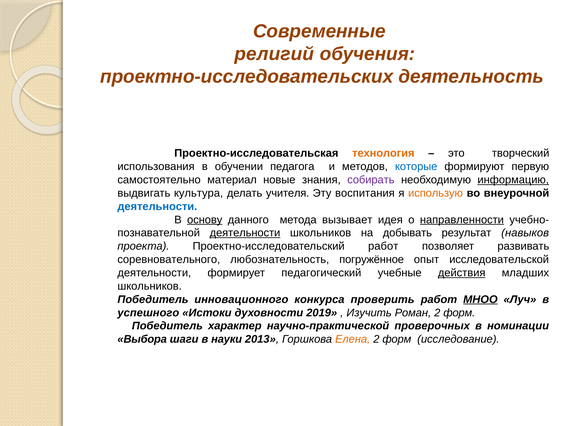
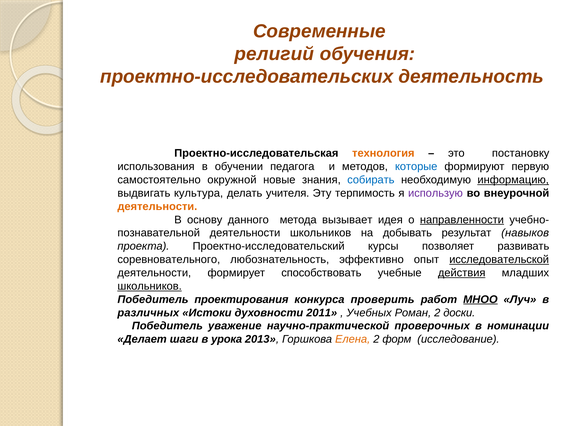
творческий: творческий -> постановку (521, 153)
материал: материал -> окружной (232, 180)
собирать colour: purple -> blue (371, 180)
воспитания: воспитания -> терпимость (365, 193)
использую colour: orange -> purple (435, 193)
деятельности colour: blue -> orange (157, 206)
основу underline: present -> none (205, 220)
деятельности underline: present -> none (245, 233)
Проектно-исследовательский работ: работ -> курсы (383, 246)
погружённое: погружённое -> эффективно (372, 260)
исследовательской underline: none -> present (499, 260)
педагогический: педагогический -> способствовать (321, 273)
школьников underline: none -> present (150, 286)
инновационного: инновационного -> проектирования (241, 299)
успешного: успешного -> различных (148, 313)
2019: 2019 -> 2011 (322, 313)
Изучить: Изучить -> Учебных (369, 313)
Роман 2 форм: форм -> доски (459, 313)
характер: характер -> уважение (235, 326)
Выбора: Выбора -> Делает (142, 339)
науки: науки -> урока (227, 339)
